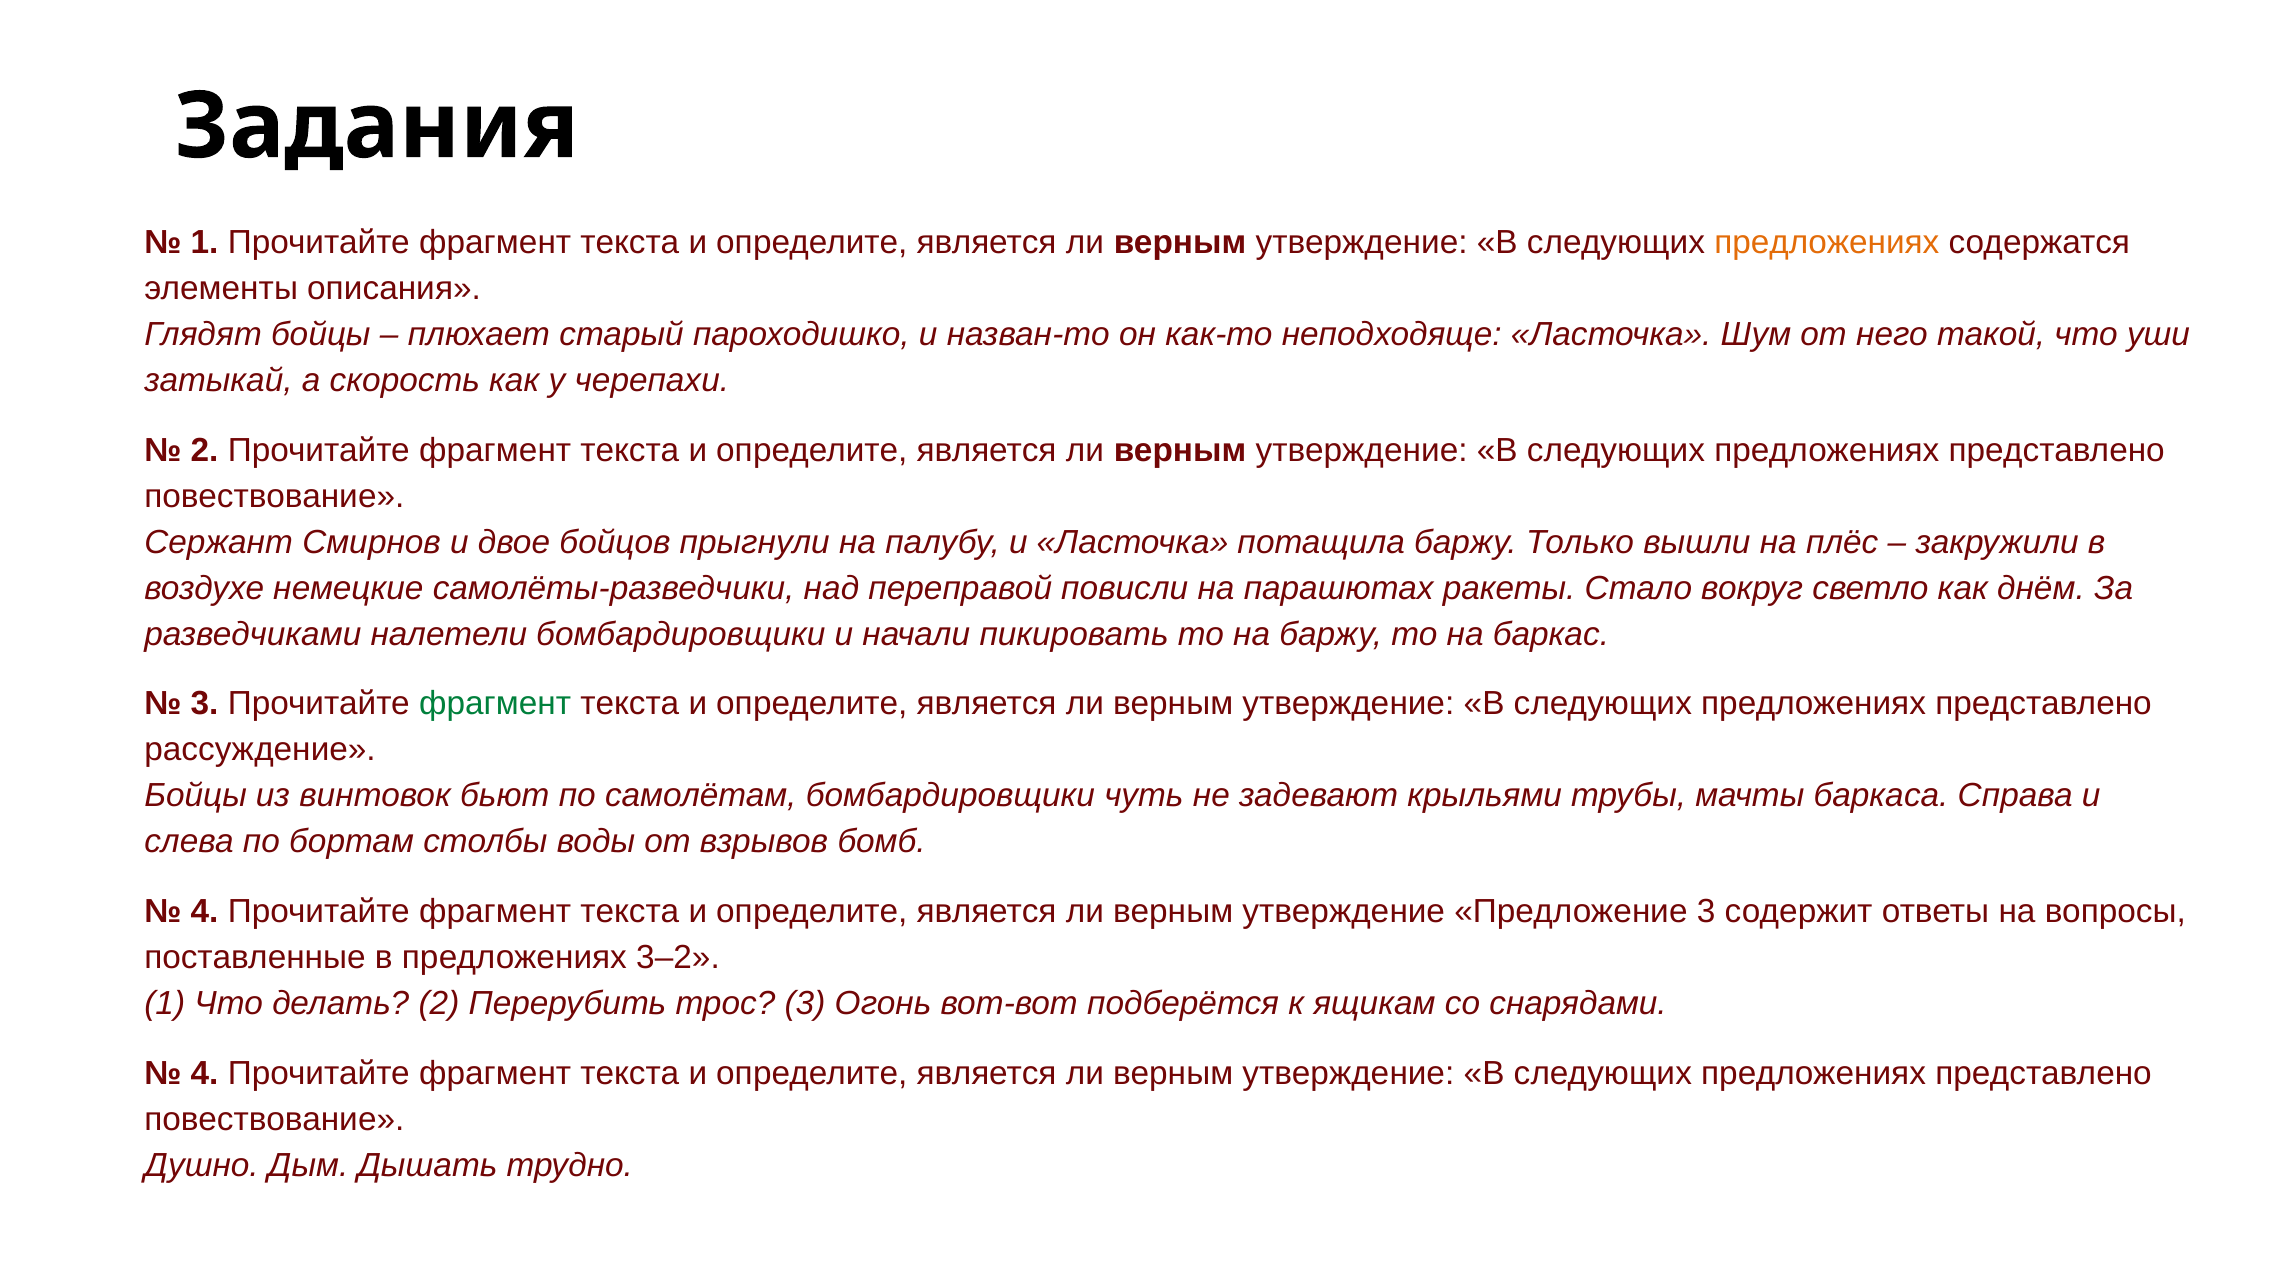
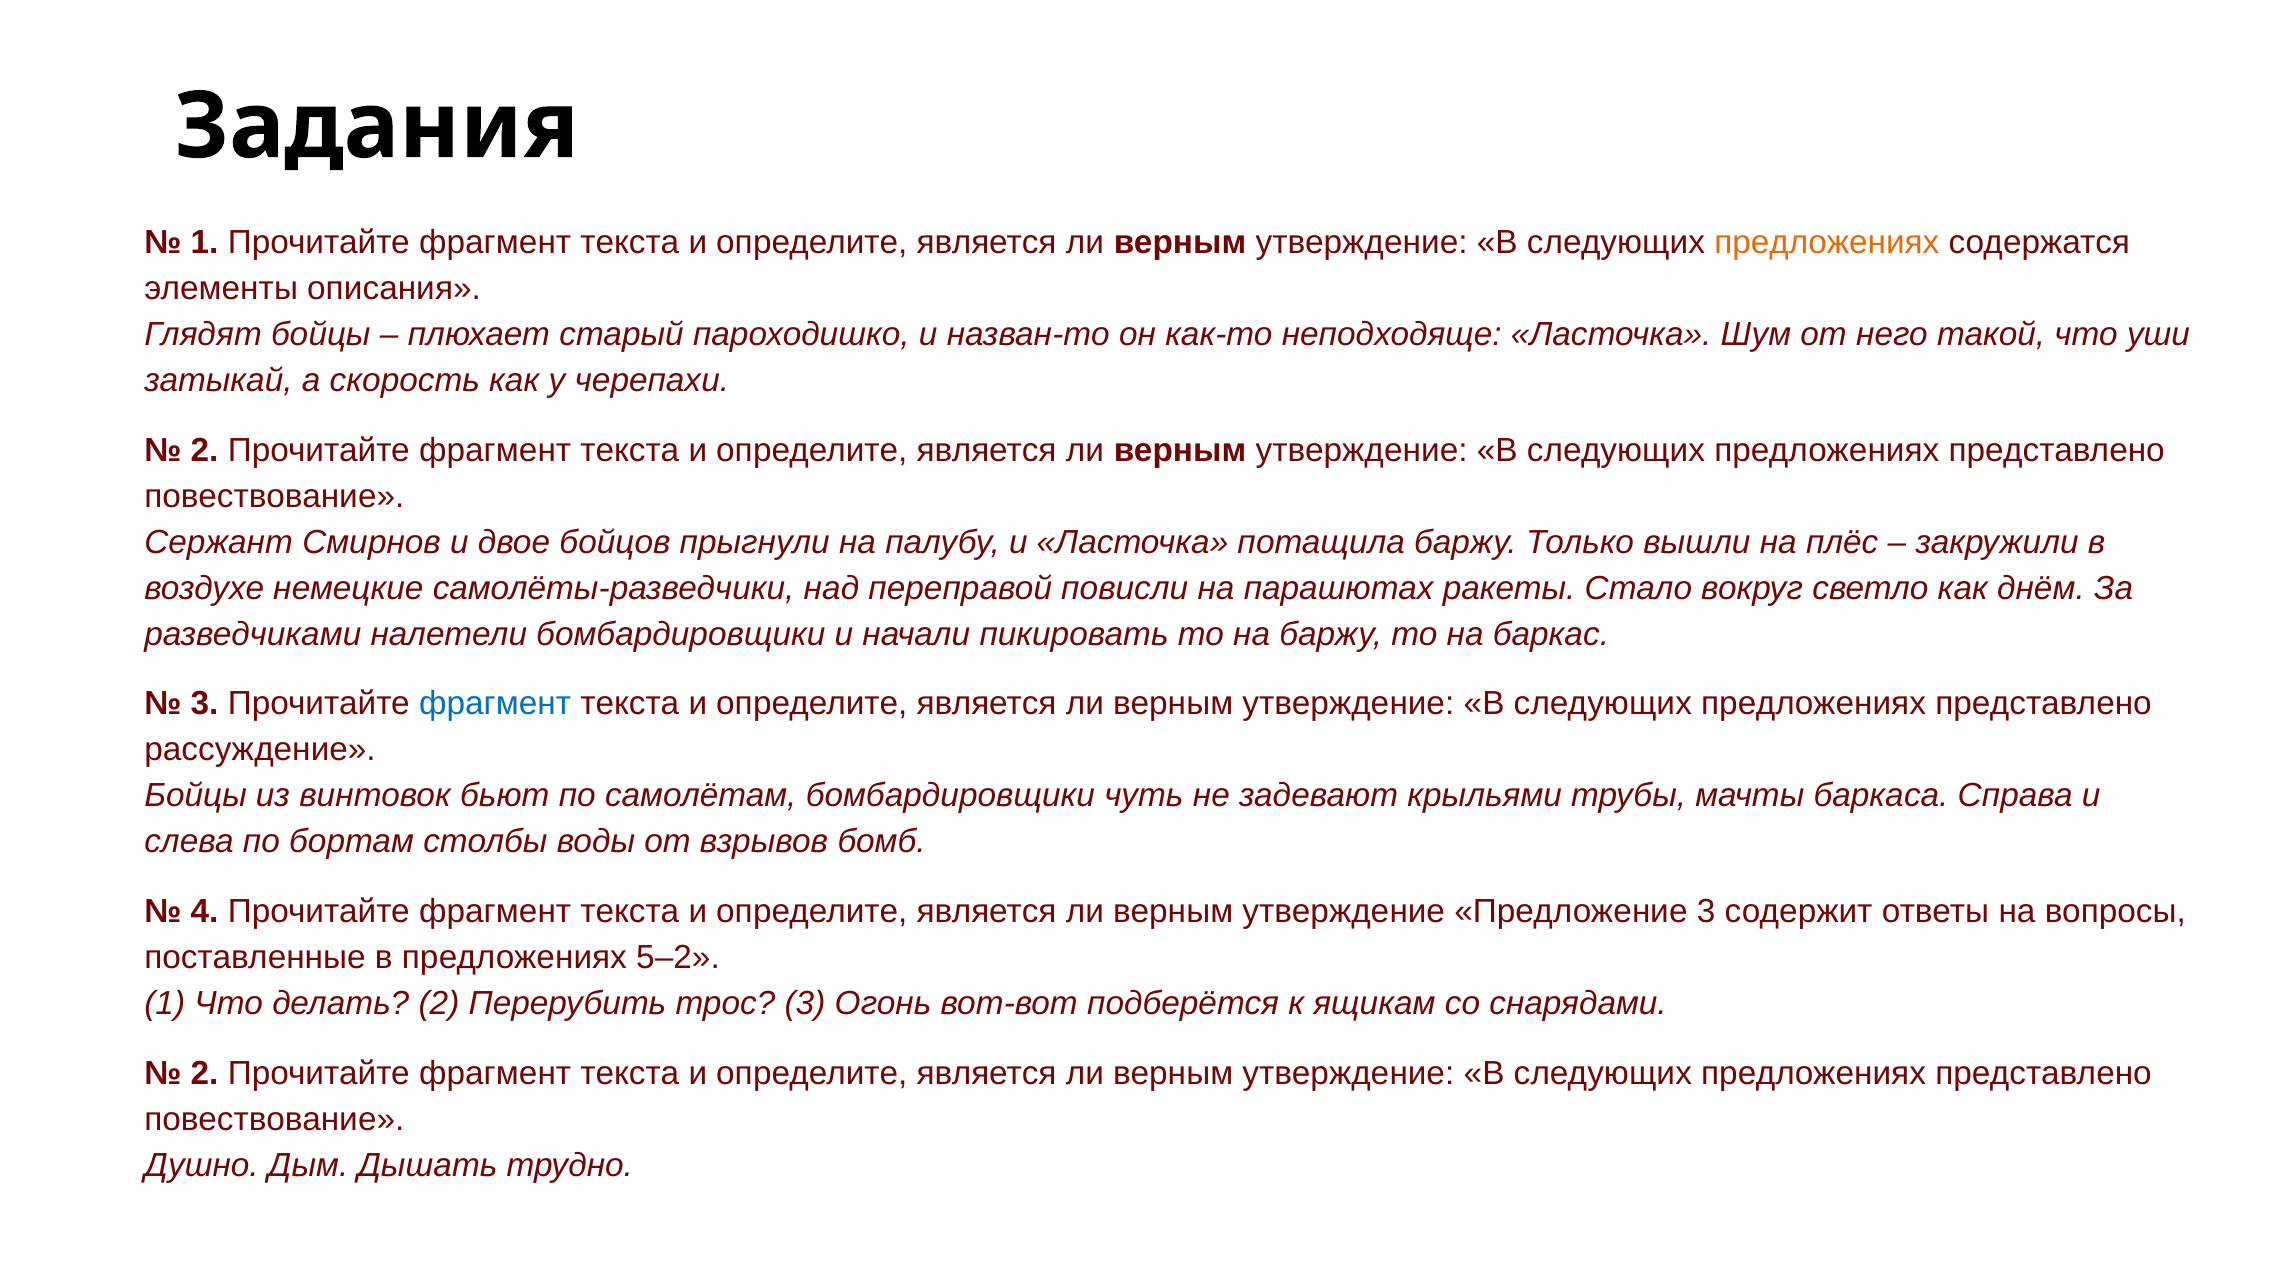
фрагмент colour: green -> blue (495, 704)
3–2: 3–2 -> 5–2 (678, 958)
4: 4 -> 2 (205, 1073)
